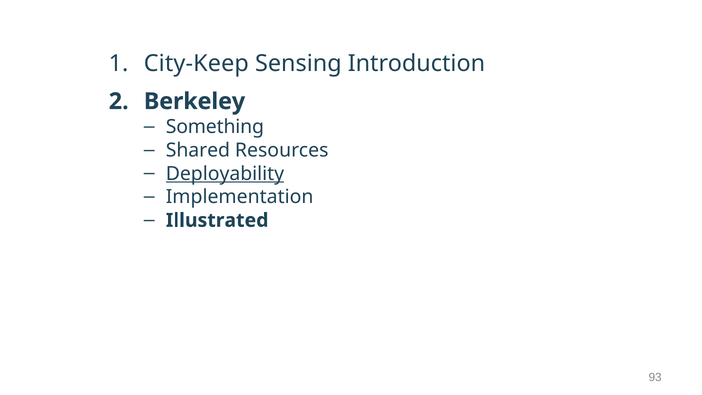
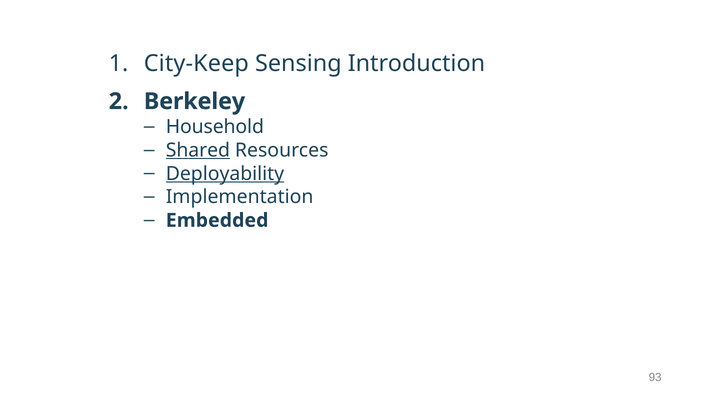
Something: Something -> Household (215, 127)
Shared underline: none -> present (198, 150)
Illustrated: Illustrated -> Embedded (217, 220)
